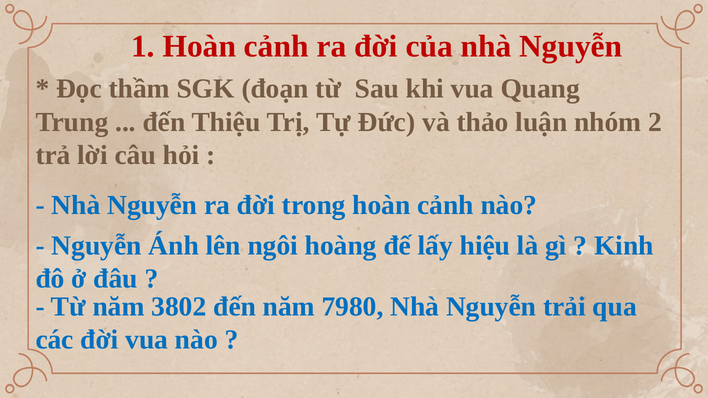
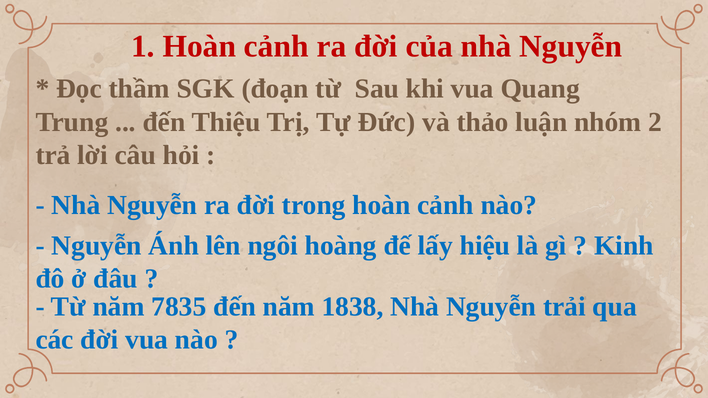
3802: 3802 -> 7835 (179, 307)
7980: 7980 -> 1838 (353, 307)
